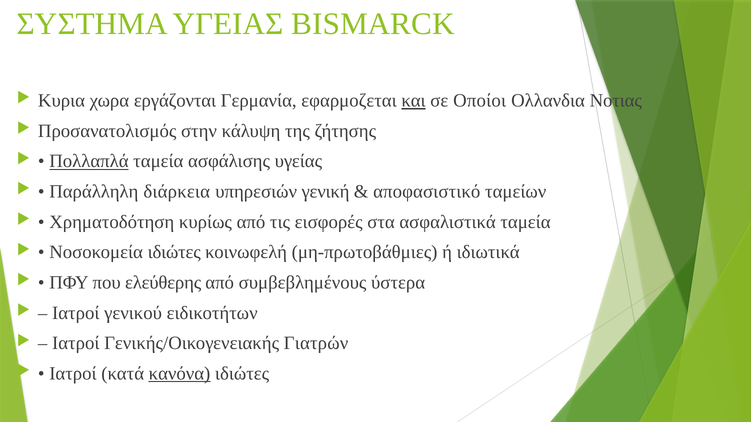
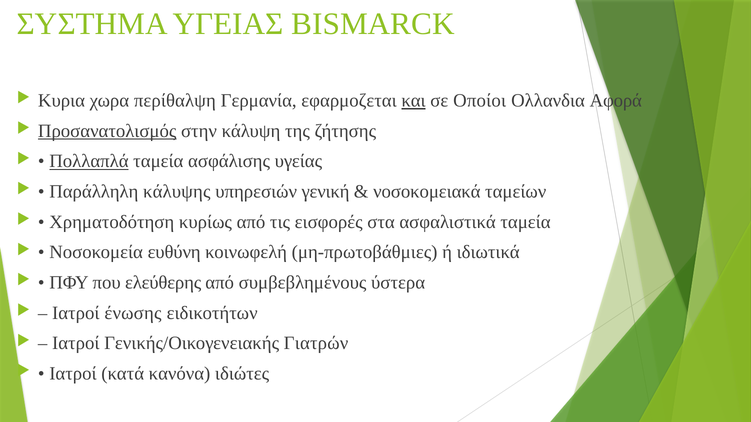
εργάζονται: εργάζονται -> περίθαλψη (175, 101)
Νοτιας: Νοτιας -> Αφορά (616, 101)
Προσανατολισμός underline: none -> present (107, 131)
διάρκεια: διάρκεια -> κάλυψης (177, 192)
αποφασιστικό: αποφασιστικό -> νοσοκομειακά (427, 192)
Νοσοκομεία ιδιώτες: ιδιώτες -> ευθύνη (174, 253)
γενικού: γενικού -> ένωσης (133, 313)
κανόνα underline: present -> none (180, 374)
